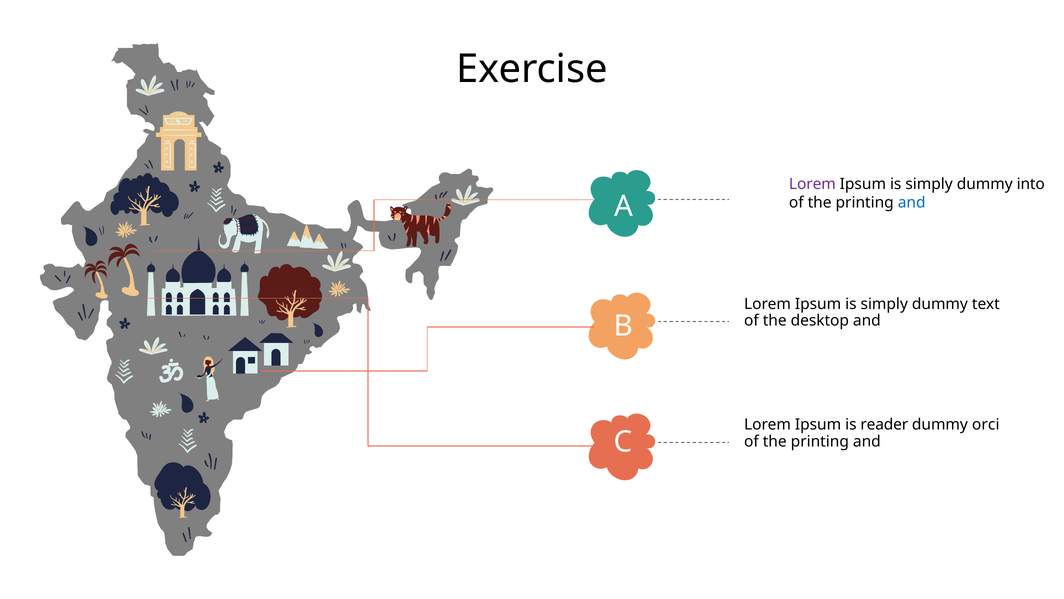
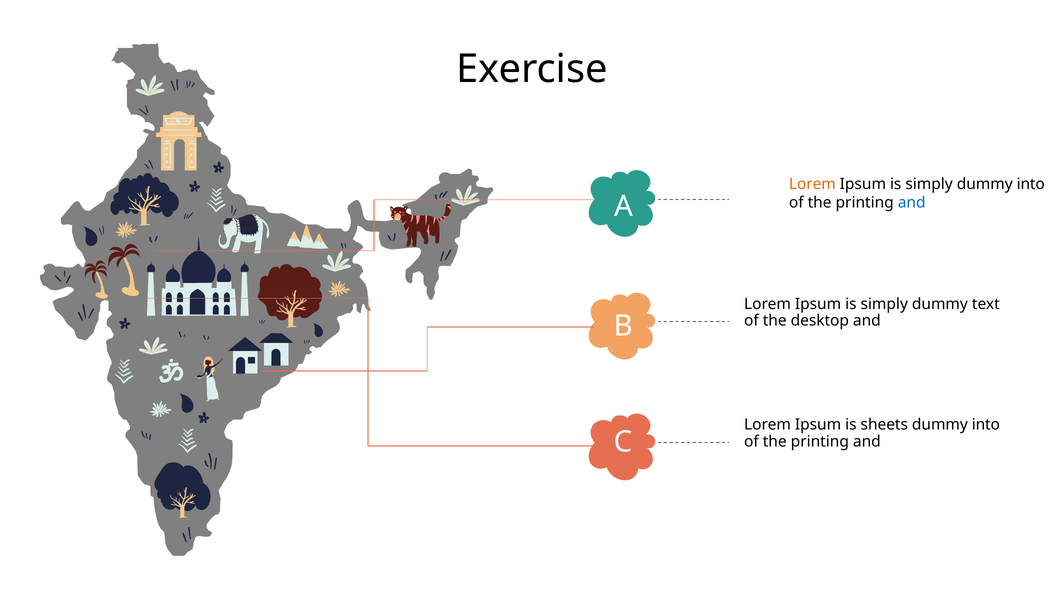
Lorem colour: purple -> orange (812, 184)
reader: reader -> sheets (884, 424)
orci: orci -> into (986, 424)
